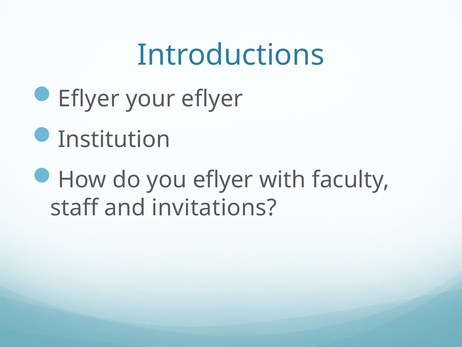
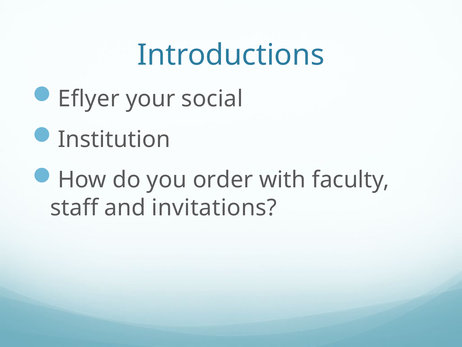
your eflyer: eflyer -> social (212, 99)
you eflyer: eflyer -> order (223, 180)
